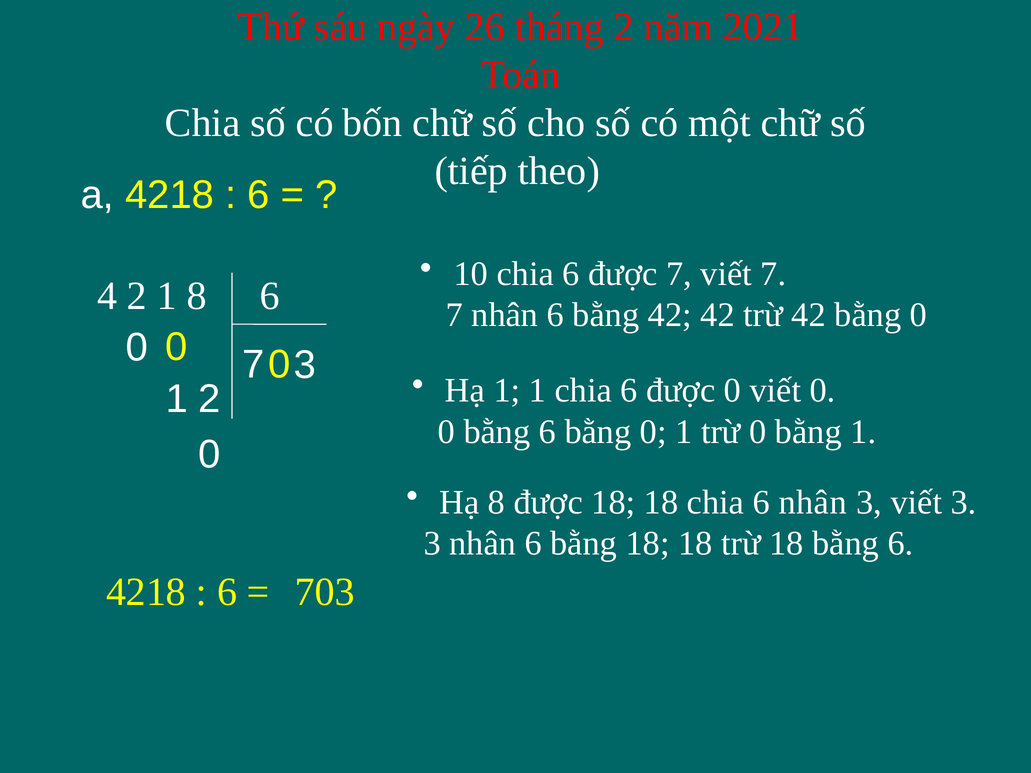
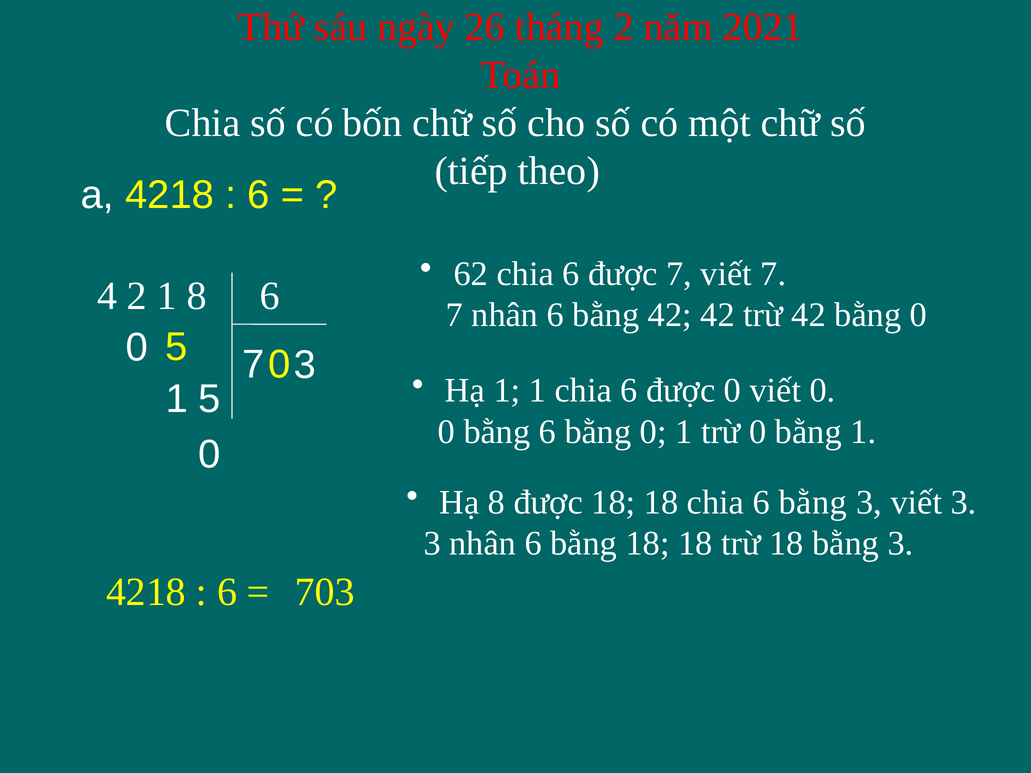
10: 10 -> 62 (471, 274)
0: 0 -> 5 (176, 347)
1 2: 2 -> 5 (209, 399)
chia 6 nhân: nhân -> bằng (813, 502)
18 bằng 6: 6 -> 3 (901, 544)
